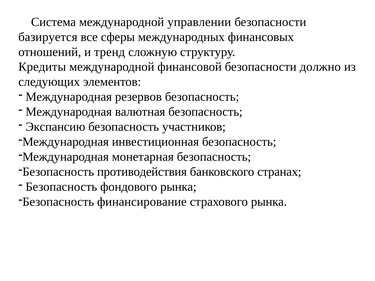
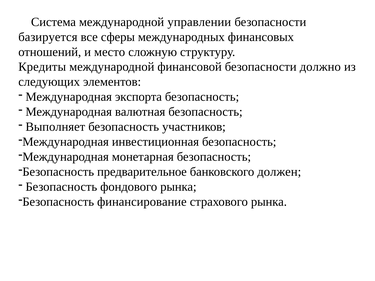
тренд: тренд -> место (110, 52)
резервов: резервов -> экспорта (138, 97)
Экспансию: Экспансию -> Выполняет (55, 127)
противодействия: противодействия -> предварительное (142, 172)
странах: странах -> должен (279, 172)
